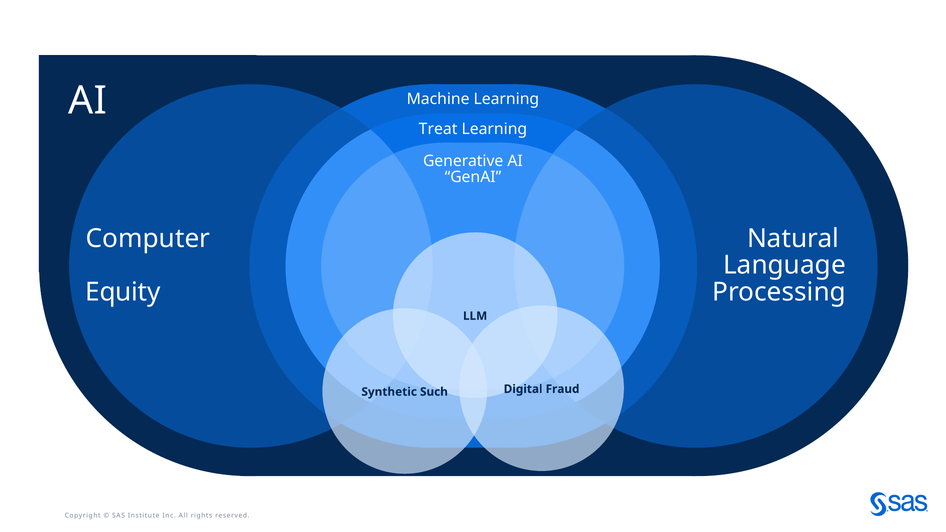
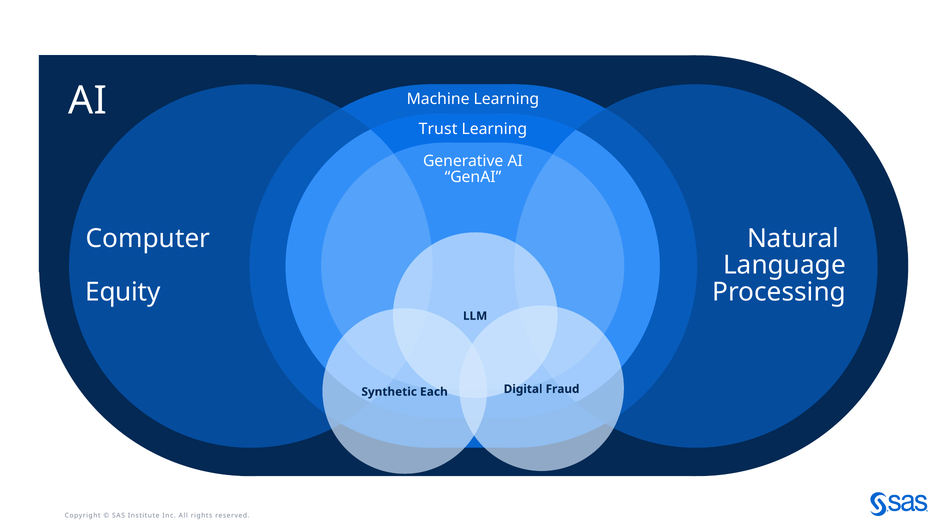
Treat: Treat -> Trust (438, 129)
Such: Such -> Each (434, 392)
